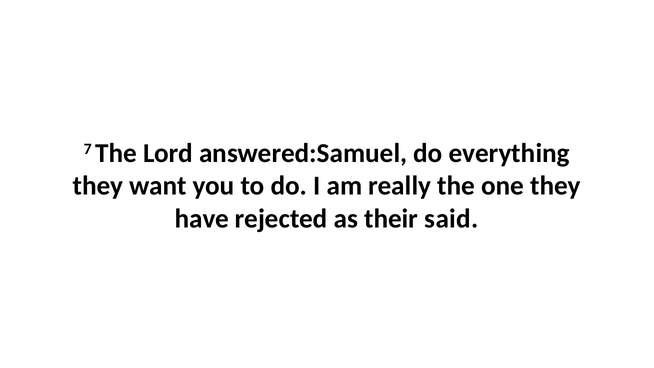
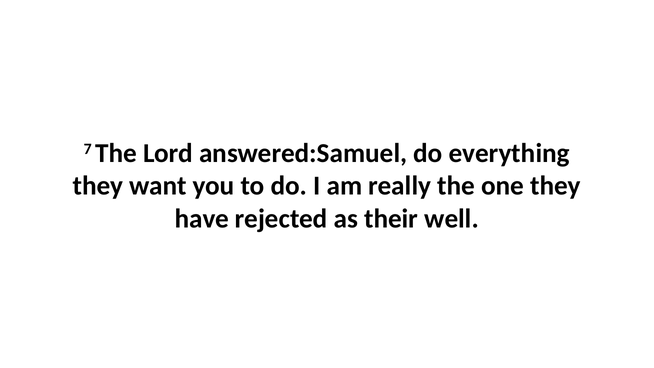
said: said -> well (452, 219)
